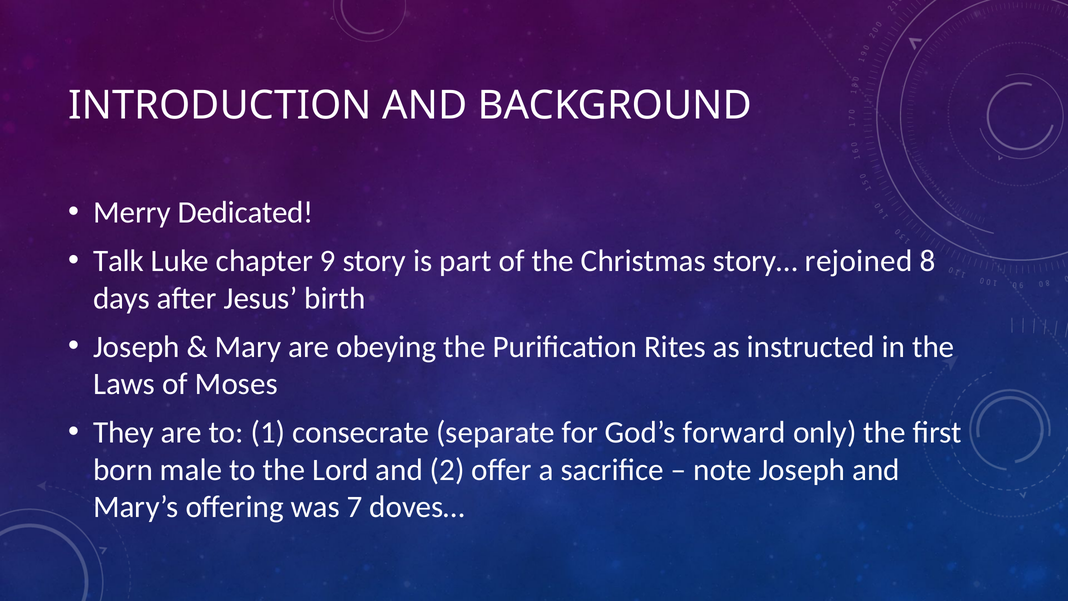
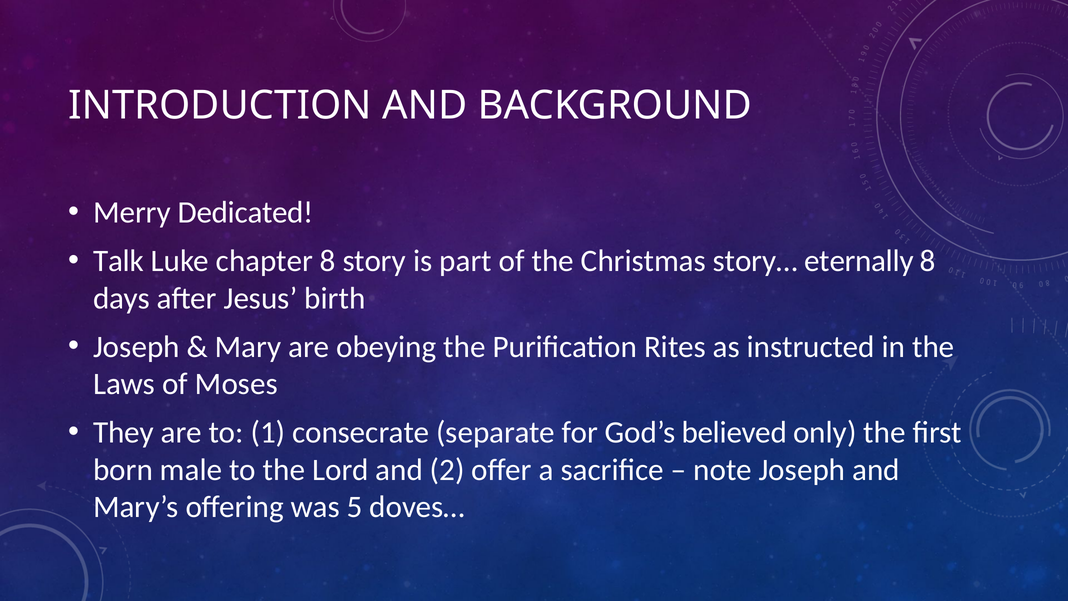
chapter 9: 9 -> 8 (328, 261)
rejoined: rejoined -> eternally (859, 261)
forward: forward -> believed (734, 432)
7: 7 -> 5 (355, 507)
